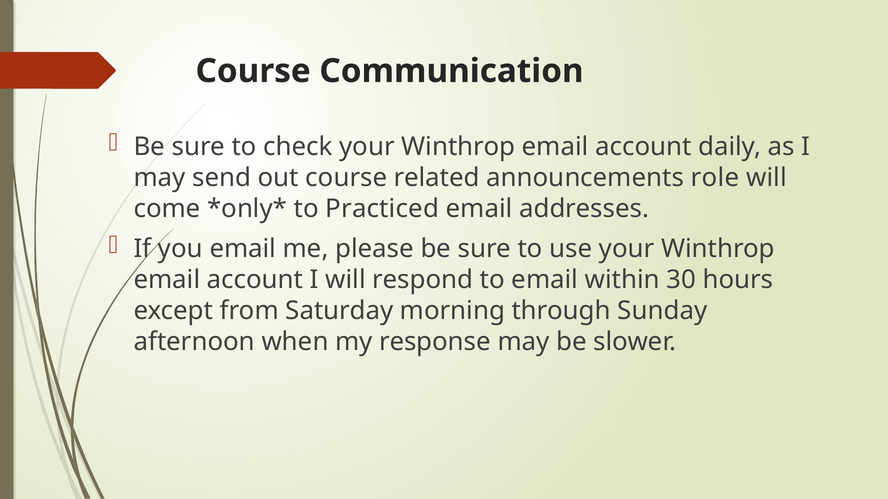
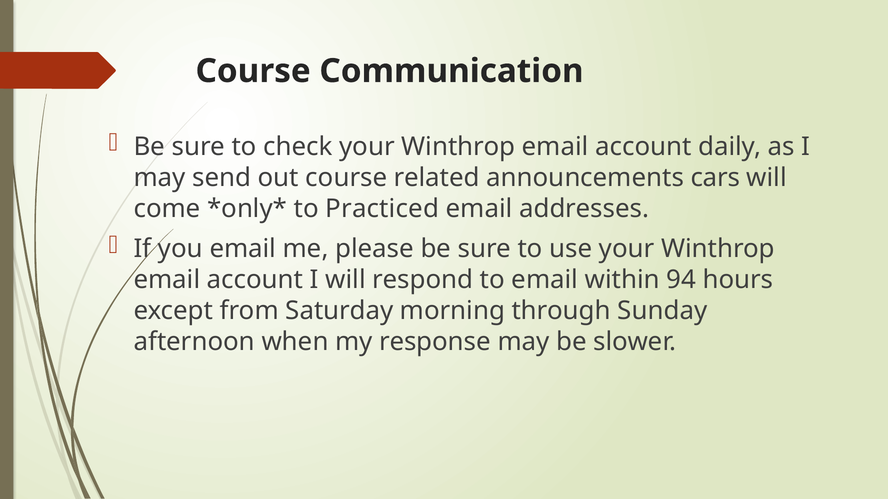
role: role -> cars (715, 178)
30: 30 -> 94 (681, 280)
